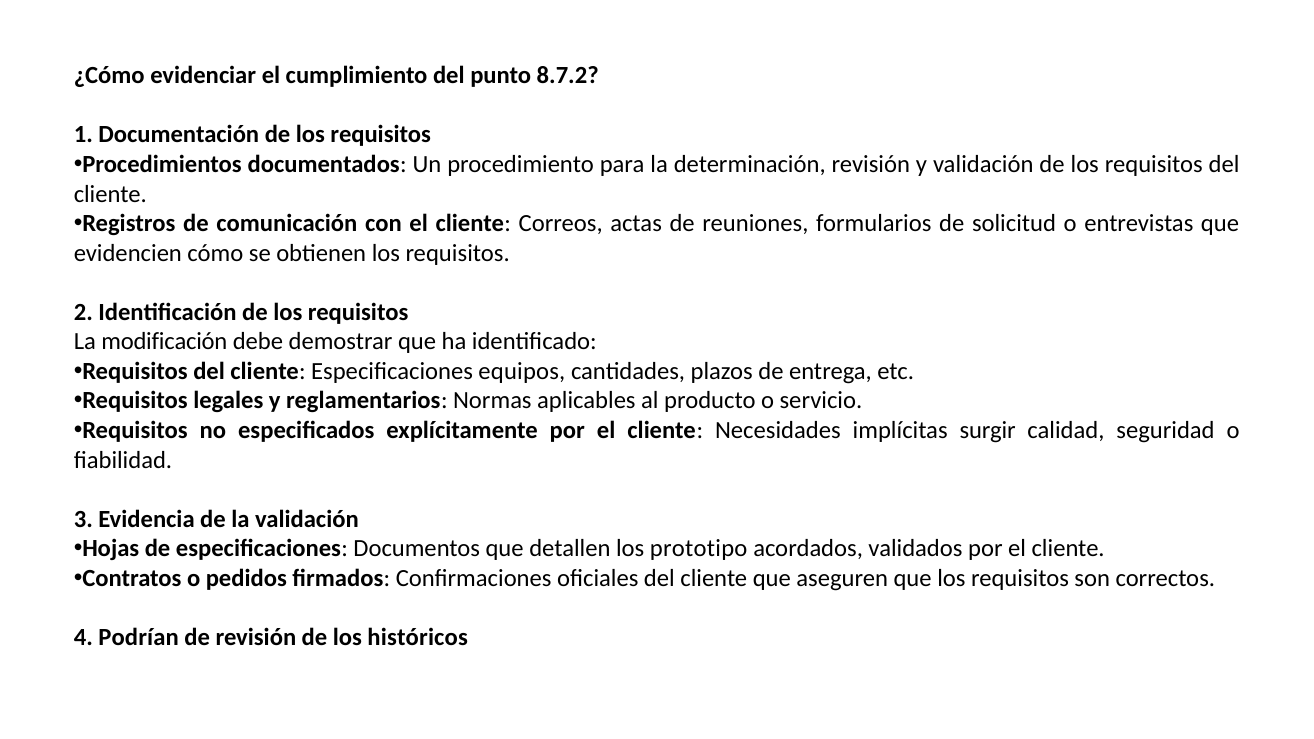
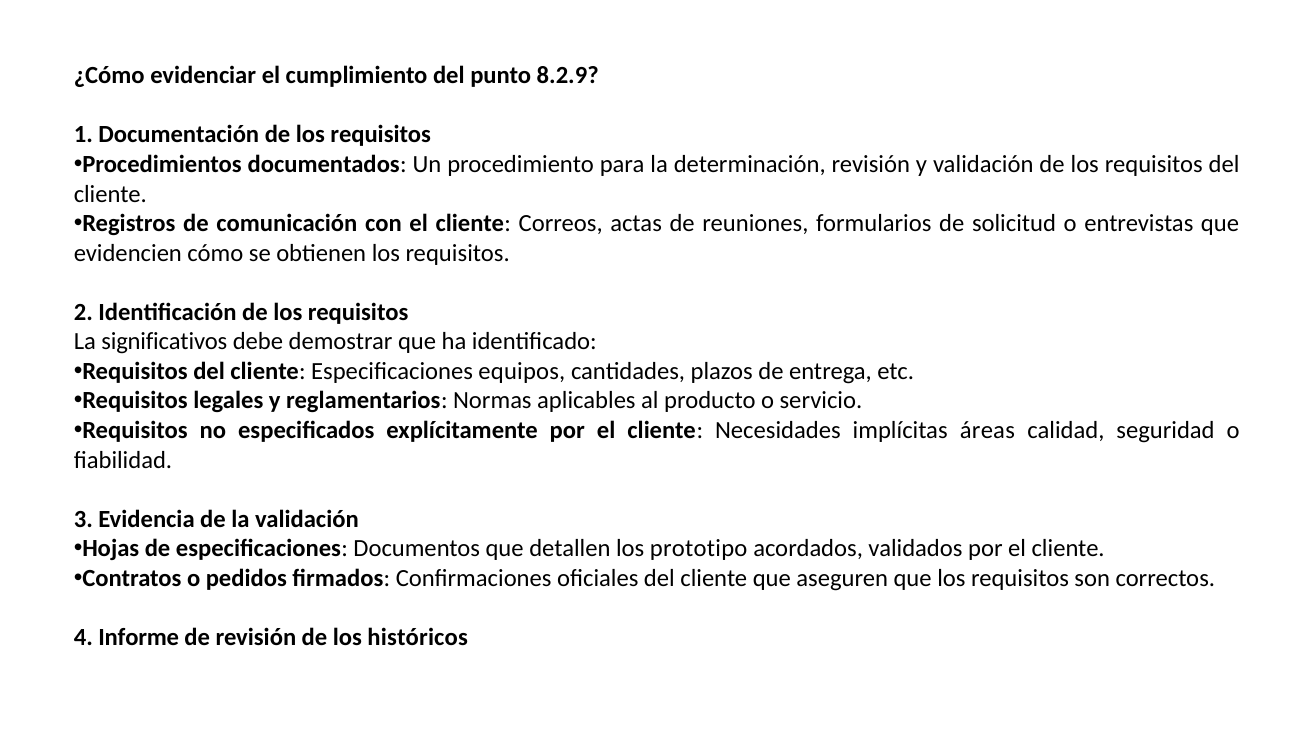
8.7.2: 8.7.2 -> 8.2.9 (568, 76)
modificación: modificación -> significativos (164, 342)
surgir: surgir -> áreas (987, 430)
Podrían: Podrían -> Informe (139, 637)
